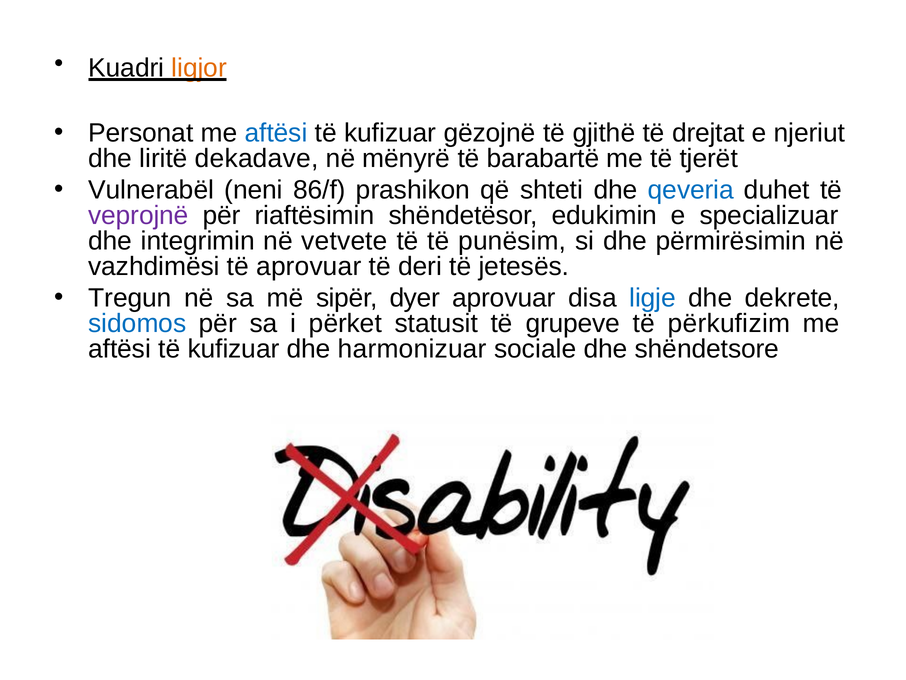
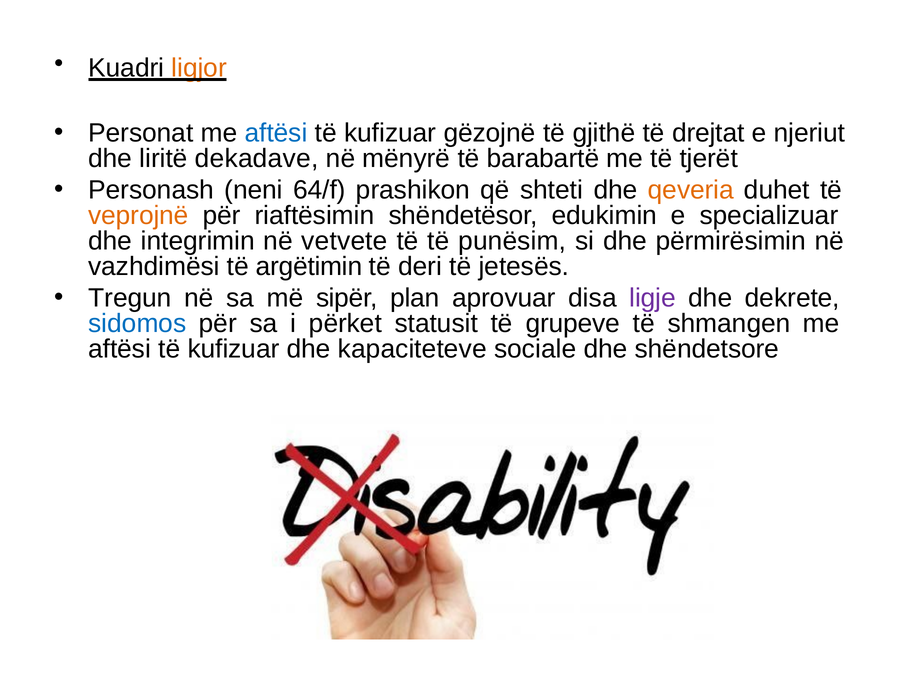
Vulnerabël: Vulnerabël -> Personash (151, 190)
86/f: 86/f -> 64/f (319, 190)
qeveria colour: blue -> orange (691, 190)
veprojnë colour: purple -> orange (138, 215)
të aprovuar: aprovuar -> argëtimin (309, 266)
dyer: dyer -> plan (415, 298)
ligje colour: blue -> purple (653, 298)
përkufizim: përkufizim -> shmangen (729, 323)
harmonizuar: harmonizuar -> kapaciteteve (412, 349)
